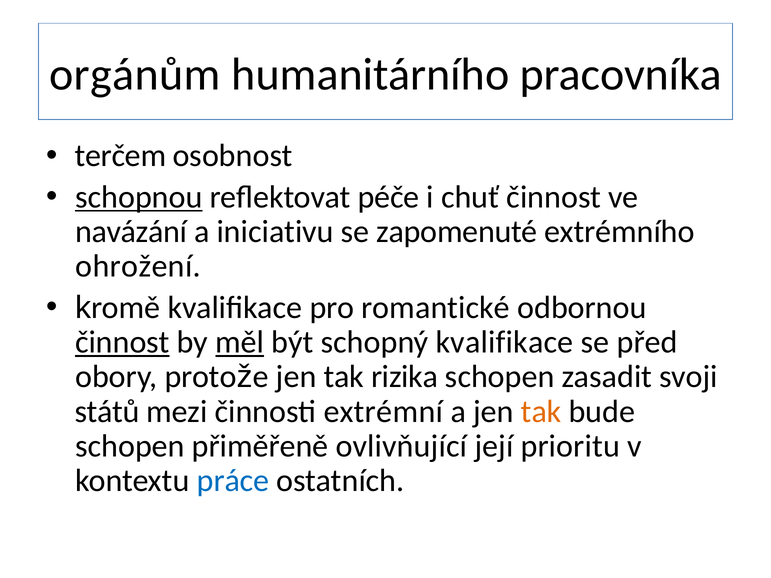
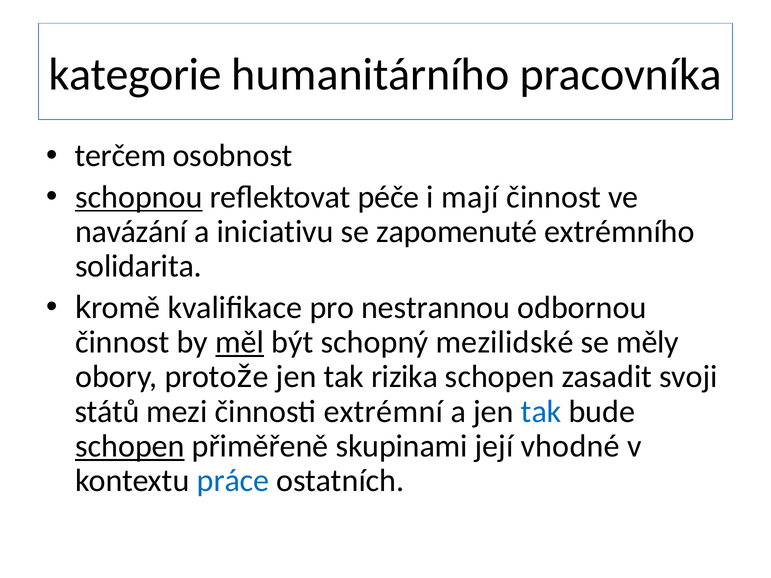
orgánům: orgánům -> kategorie (135, 75)
chuť: chuť -> mají (470, 197)
ohrožení: ohrožení -> solidarita (138, 266)
romantické: romantické -> nestrannou (436, 308)
činnost underline: present -> none (122, 342)
schopný kvalifikace: kvalifikace -> mezilidské (505, 342)
před: před -> měly (647, 342)
tak colour: orange -> blue (541, 412)
schopen underline: none -> present (130, 446)
ovlivňující: ovlivňující -> skupinami (402, 446)
prioritu: prioritu -> vhodné (570, 446)
